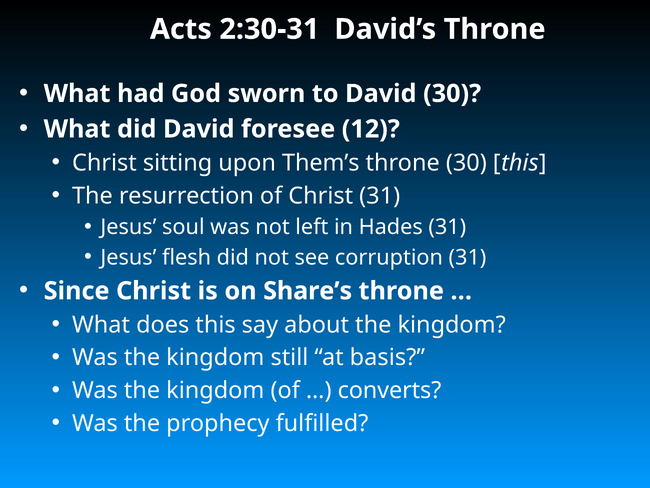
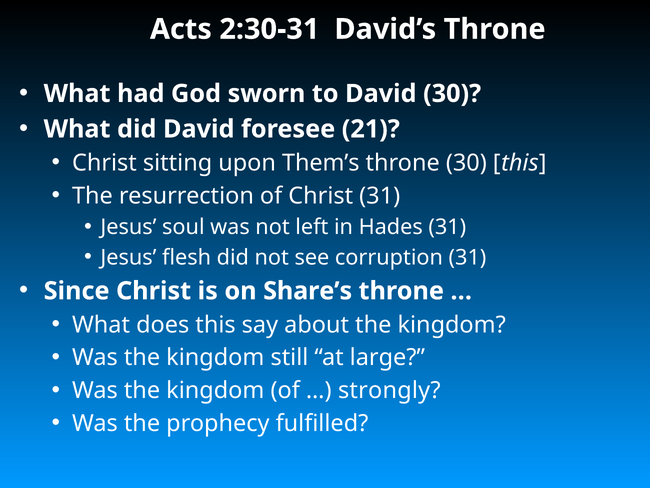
12: 12 -> 21 (371, 129)
basis: basis -> large (387, 357)
converts: converts -> strongly (389, 390)
